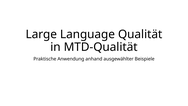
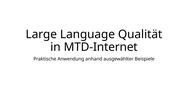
MTD-Qualität: MTD-Qualität -> MTD-Internet (101, 47)
